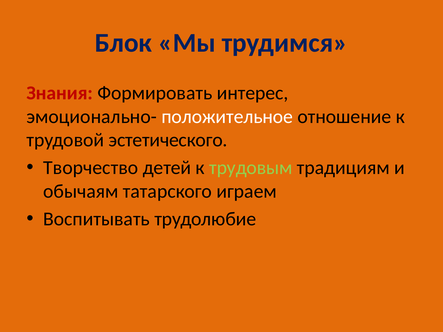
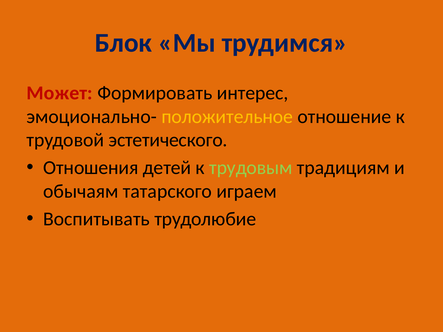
Знания: Знания -> Может (60, 93)
положительное colour: white -> yellow (227, 117)
Творчество: Творчество -> Отношения (91, 168)
